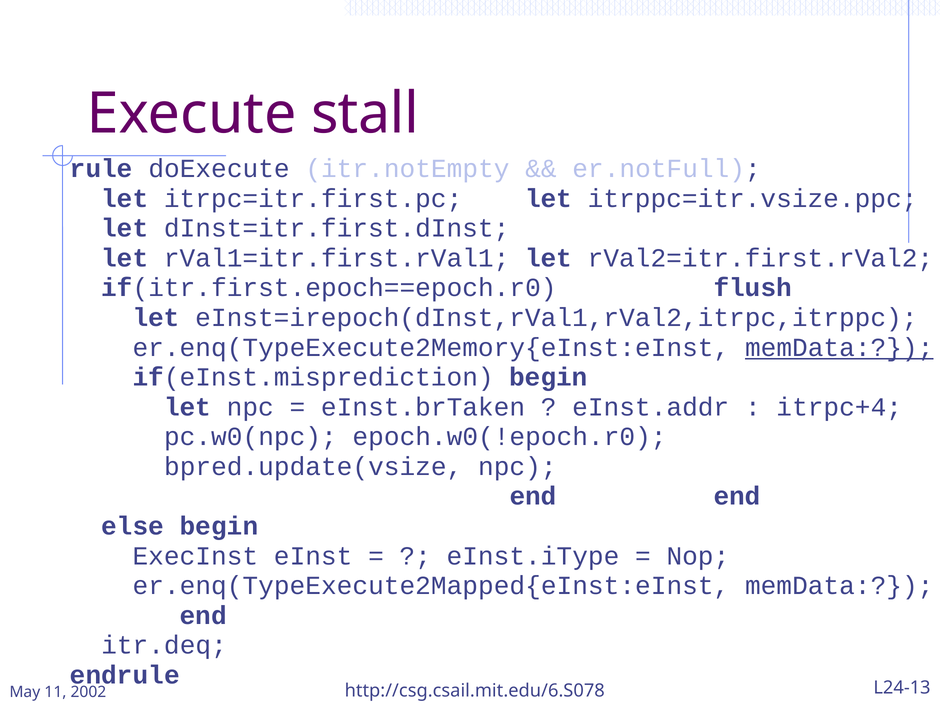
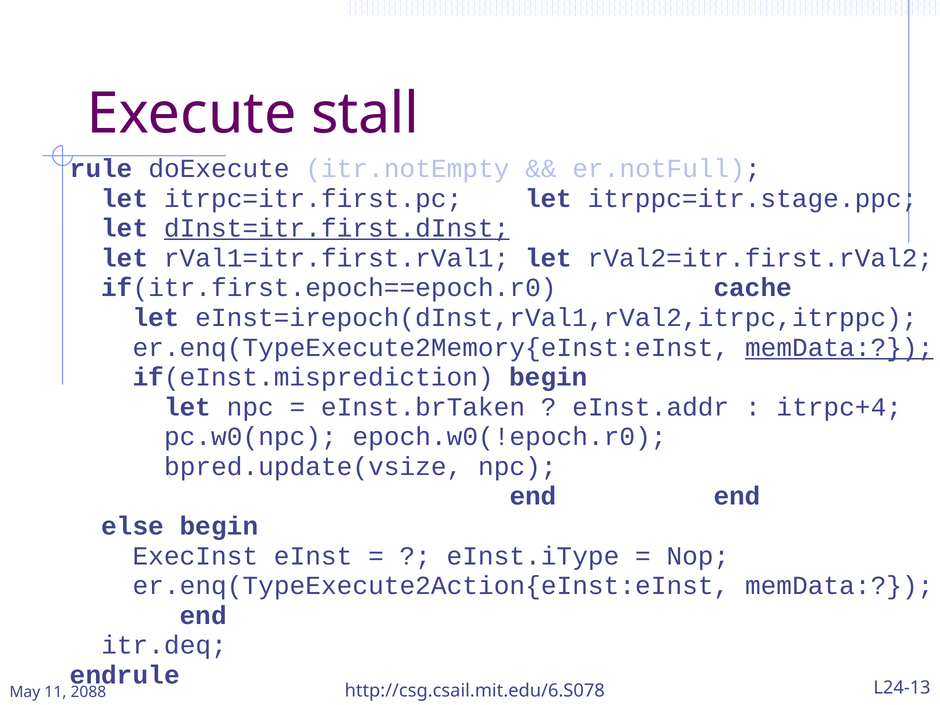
itrppc=itr.vsize.ppc: itrppc=itr.vsize.ppc -> itrppc=itr.stage.ppc (753, 198)
dInst=itr.first.dInst underline: none -> present (337, 228)
flush: flush -> cache (753, 288)
er.enq(TypeExecute2Mapped{eInst:eInst: er.enq(TypeExecute2Mapped{eInst:eInst -> er.enq(TypeExecute2Action{eInst:eInst (431, 586)
2002: 2002 -> 2088 (88, 692)
